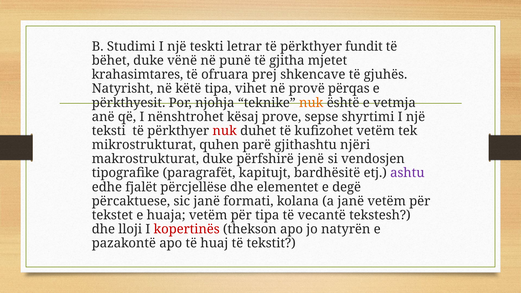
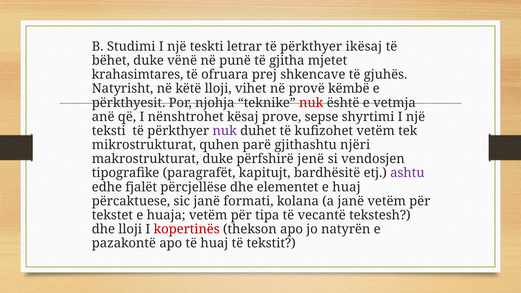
fundit: fundit -> ikësaj (364, 46)
këtë tipa: tipa -> lloji (218, 89)
përqas: përqas -> këmbë (349, 89)
nuk colour: orange -> red (311, 103)
nuk colour: red -> purple (225, 131)
e degë: degë -> huaj (346, 187)
